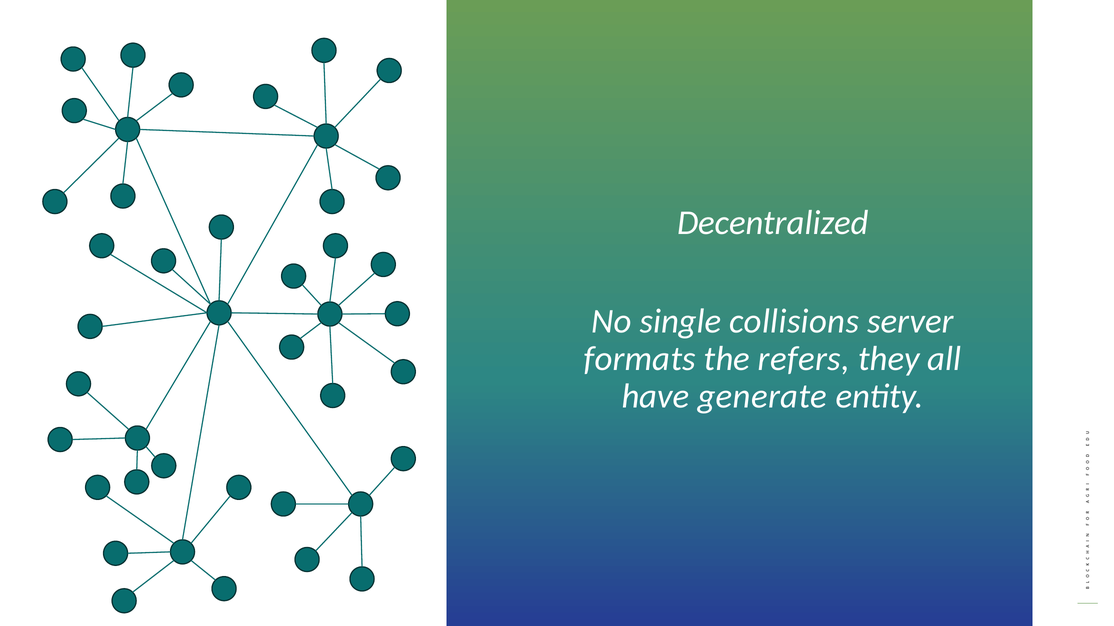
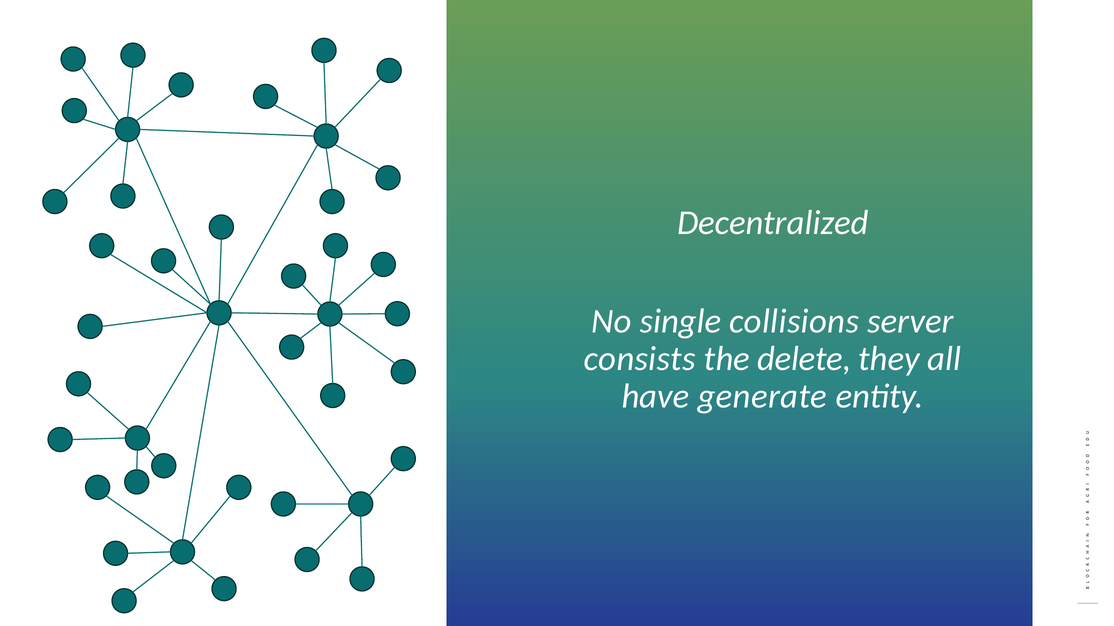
formats: formats -> consists (640, 359)
refers: refers -> delete (804, 359)
